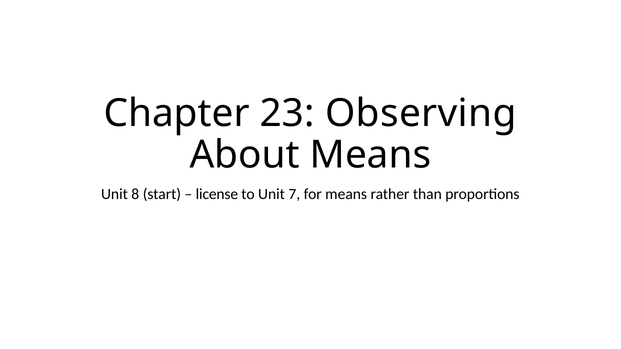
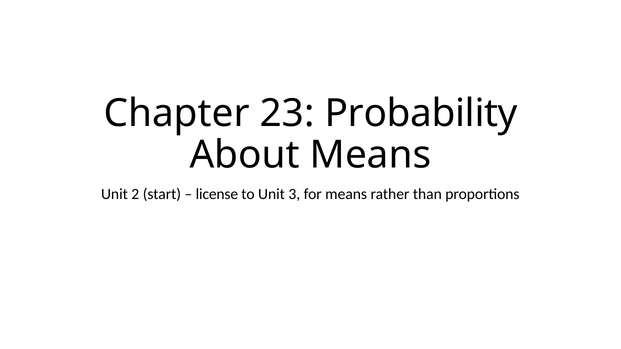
Observing: Observing -> Probability (421, 113)
8: 8 -> 2 (135, 194)
7: 7 -> 3 (294, 194)
